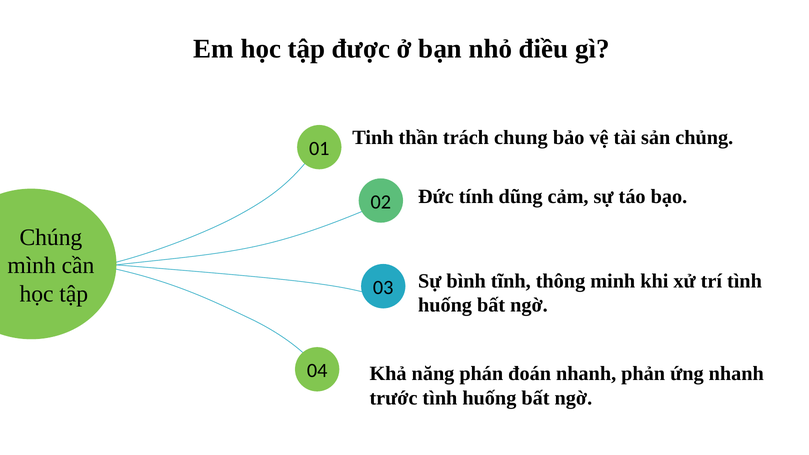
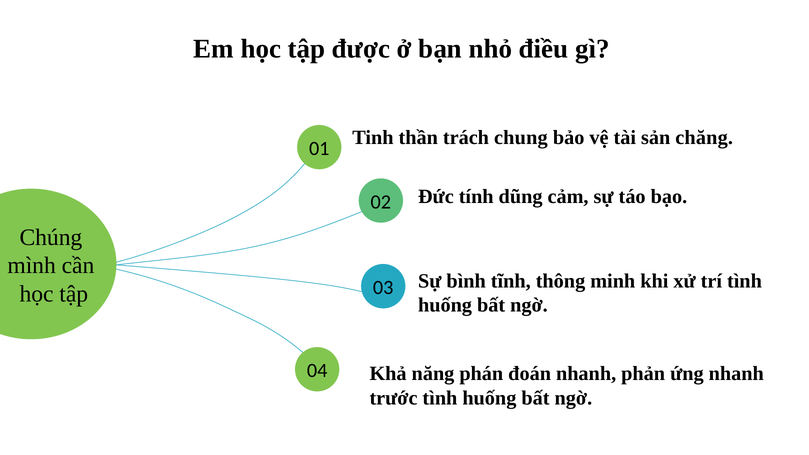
chủng: chủng -> chăng (704, 138)
